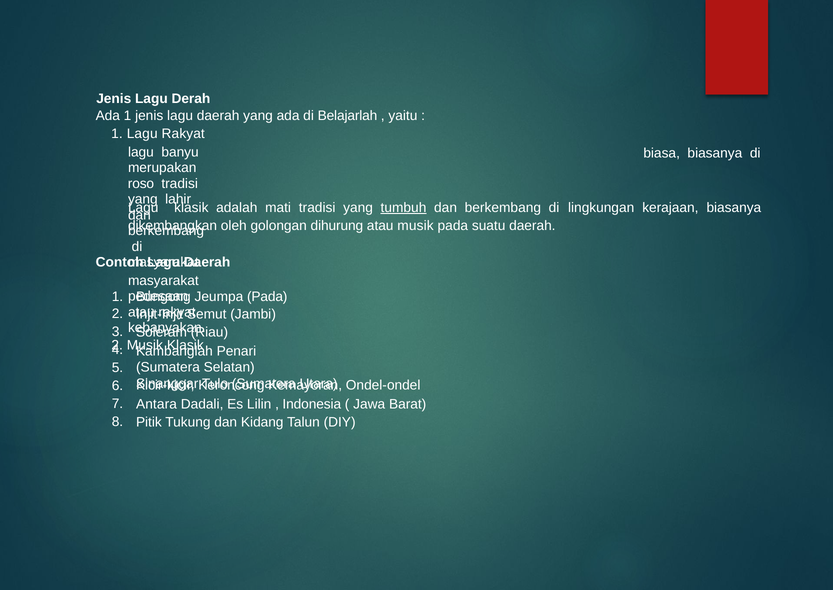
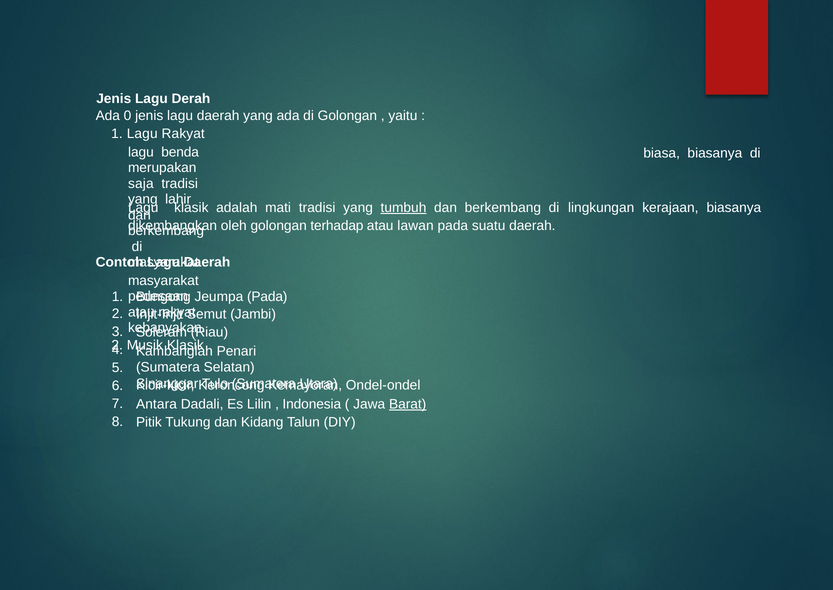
Ada 1: 1 -> 0 (128, 115)
di Belajarlah: Belajarlah -> Golongan (347, 115)
banyu: banyu -> benda (180, 152)
roso: roso -> saja (141, 184)
dihurung: dihurung -> terhadap (337, 225)
atau musik: musik -> lawan (416, 225)
Barat underline: none -> present (408, 404)
